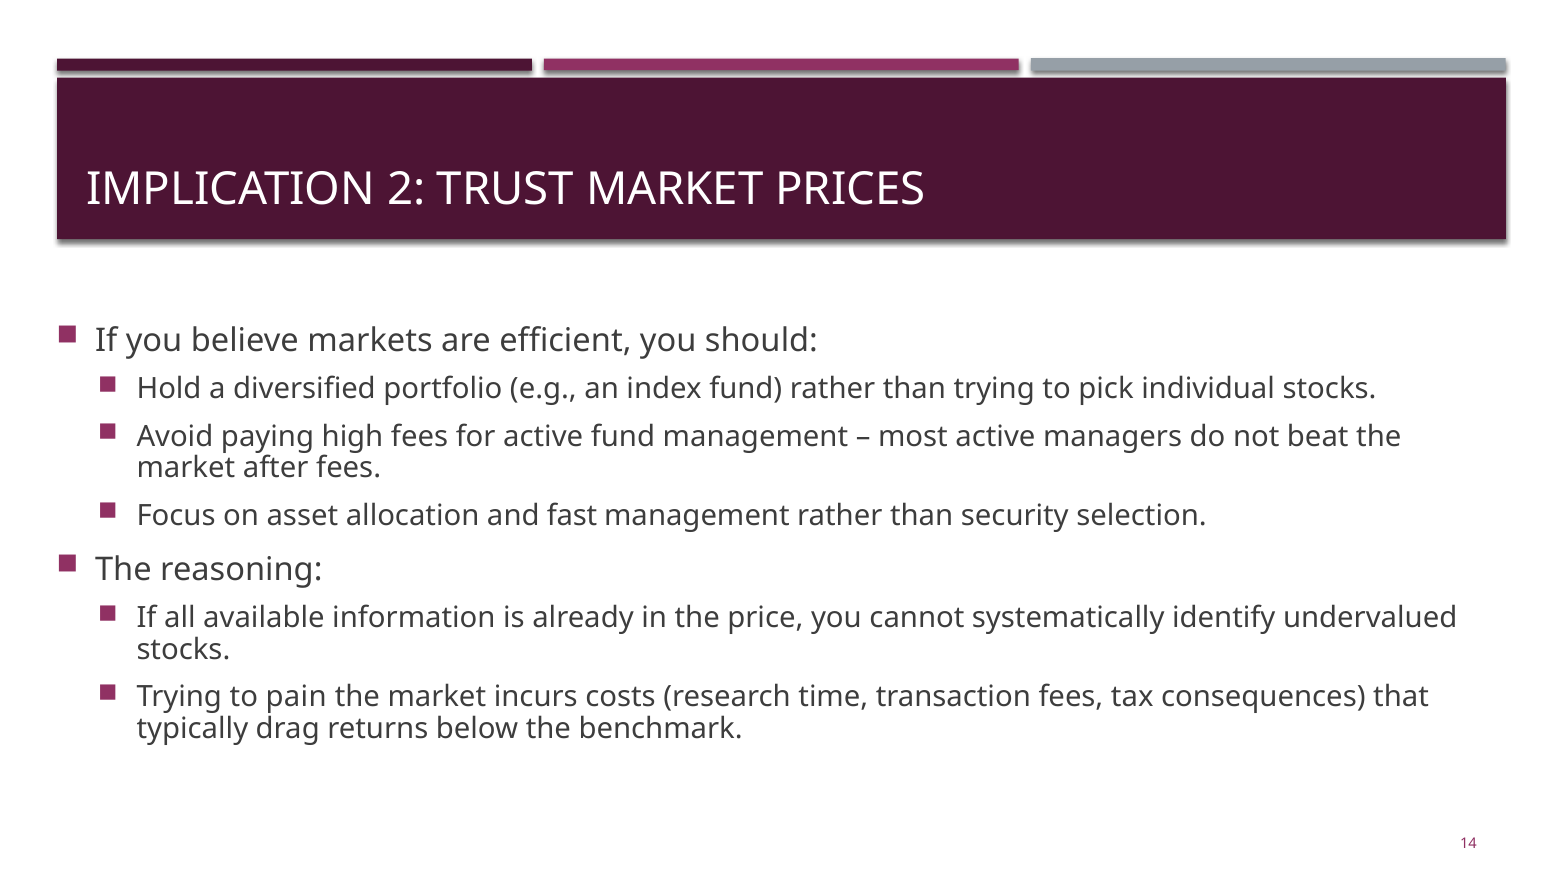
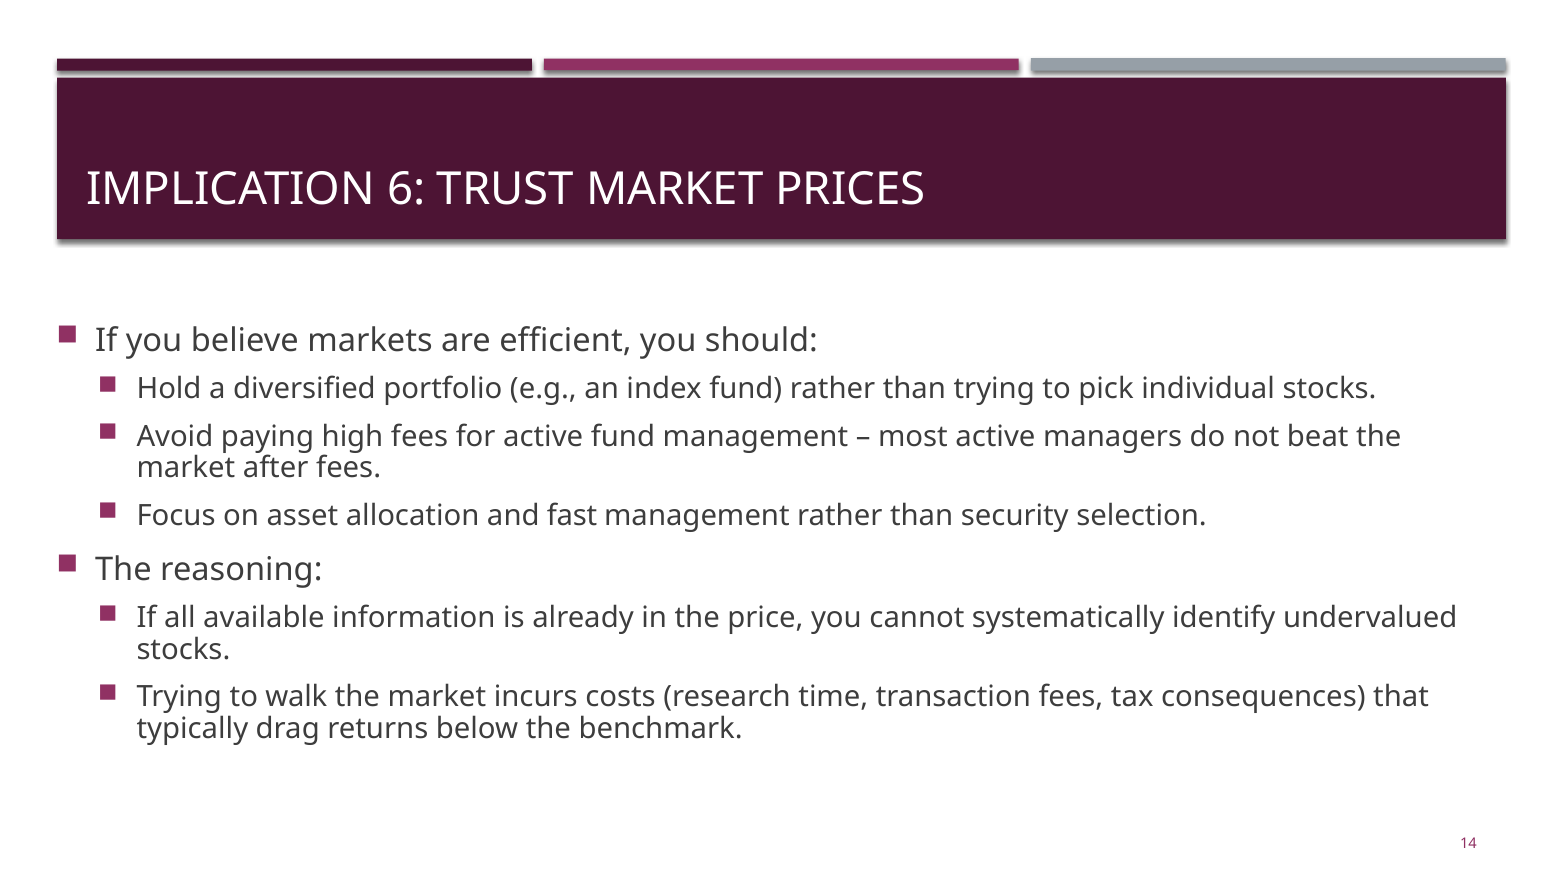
2: 2 -> 6 (406, 190)
pain: pain -> walk (296, 697)
